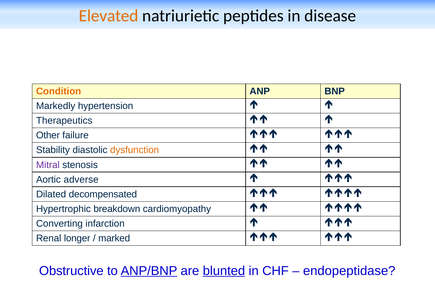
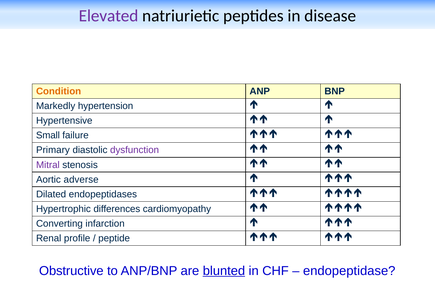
Elevated colour: orange -> purple (109, 16)
Therapeutics: Therapeutics -> Hypertensive (64, 121)
Other: Other -> Small (48, 135)
Stability: Stability -> Primary (53, 150)
dysfunction colour: orange -> purple (135, 150)
decompensated: decompensated -> endopeptidases (103, 194)
breakdown: breakdown -> differences (117, 209)
longer: longer -> profile (77, 238)
marked: marked -> peptide (114, 238)
ANP/BNP underline: present -> none (149, 271)
